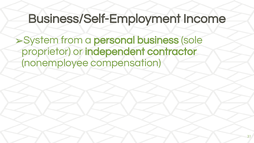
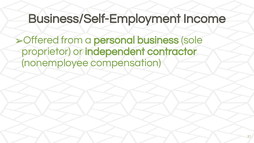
System: System -> Offered (41, 40)
